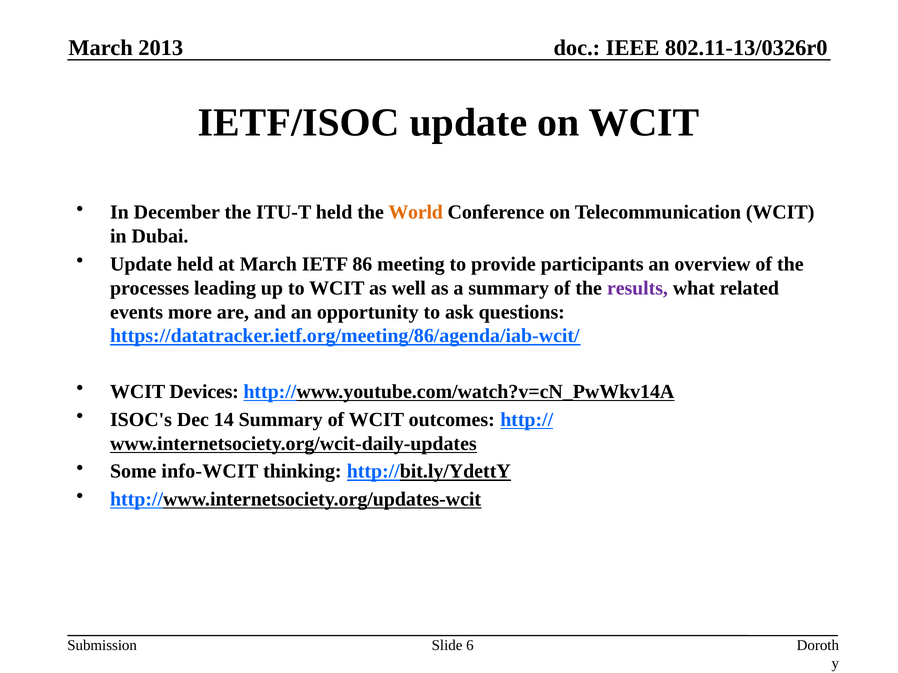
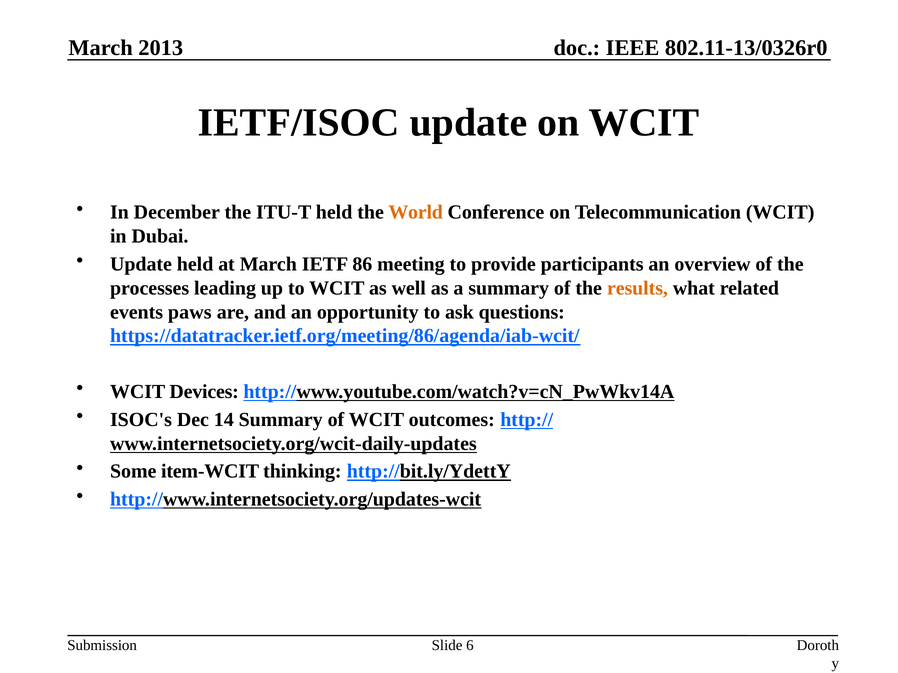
results colour: purple -> orange (637, 288)
more: more -> paws (190, 312)
info-WCIT: info-WCIT -> item-WCIT (210, 472)
